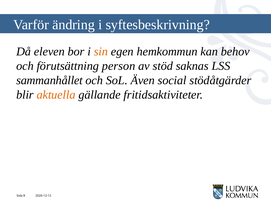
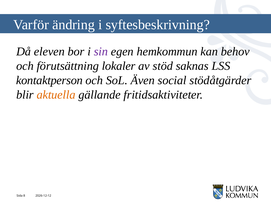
sin colour: orange -> purple (101, 52)
person: person -> lokaler (119, 66)
sammanhållet: sammanhållet -> kontaktperson (49, 80)
